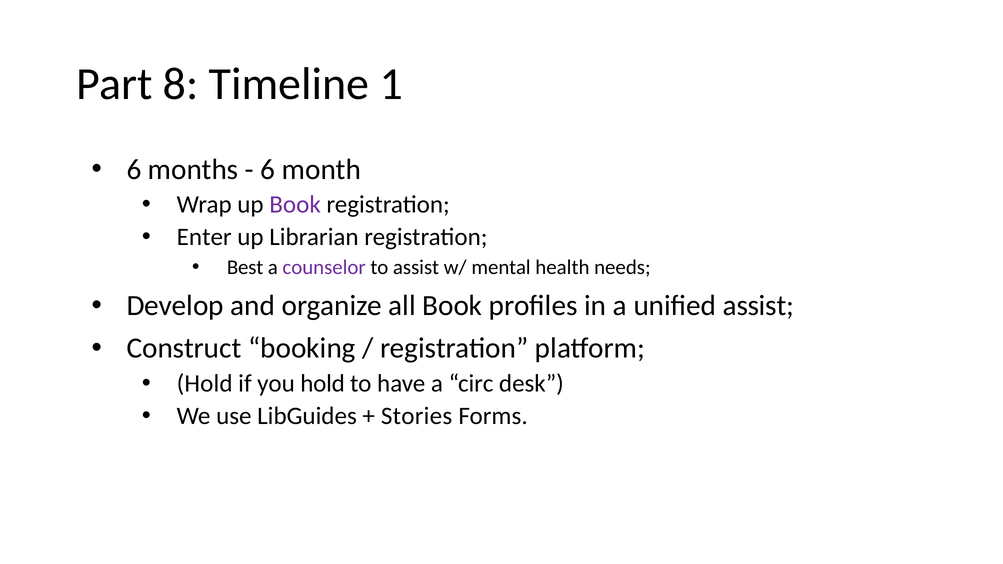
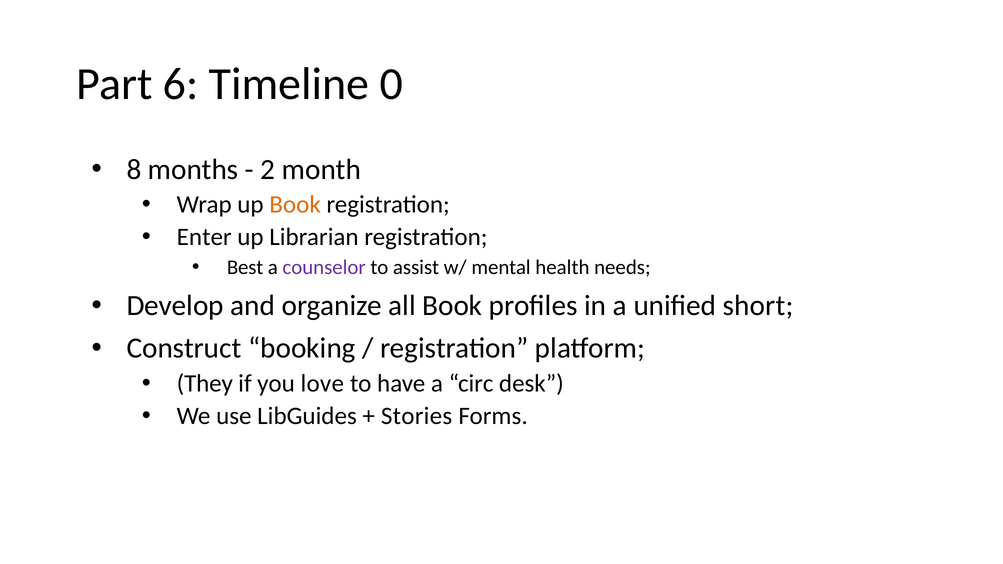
8: 8 -> 6 (181, 84)
1: 1 -> 0 (391, 84)
6: 6 -> 8 (134, 170)
6: 6 -> 2 (268, 170)
Book colour: purple -> orange (295, 204)
unified assist: assist -> short (758, 306)
Hold: Hold -> They (205, 383)
you hold: hold -> love (322, 383)
